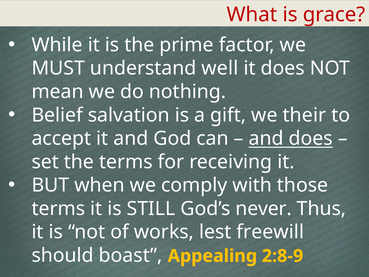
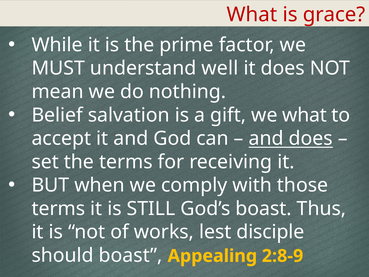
we their: their -> what (305, 115)
God’s never: never -> boast (264, 208)
freewill: freewill -> disciple (270, 232)
